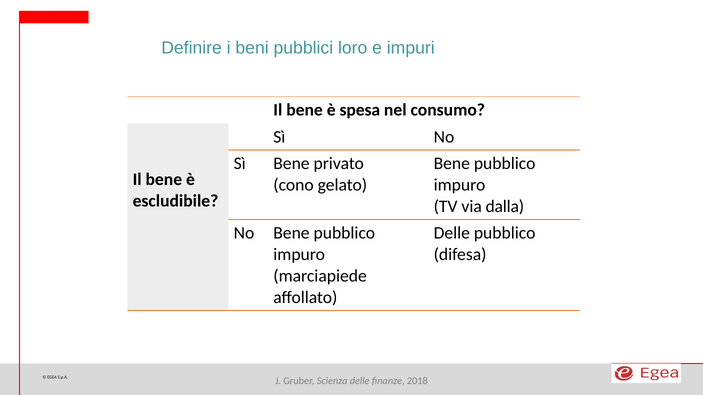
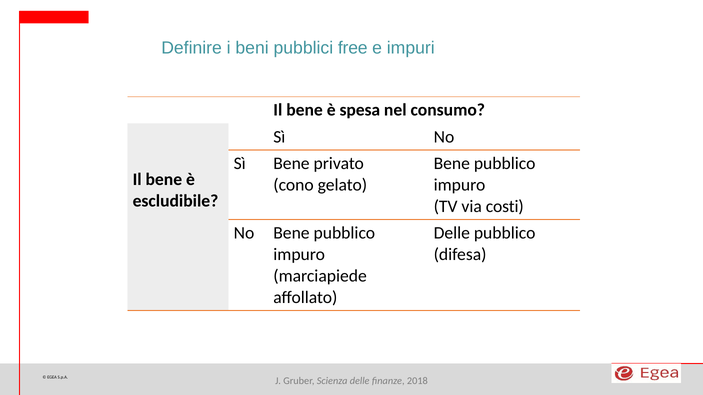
loro: loro -> free (353, 48)
dalla: dalla -> costi (505, 207)
